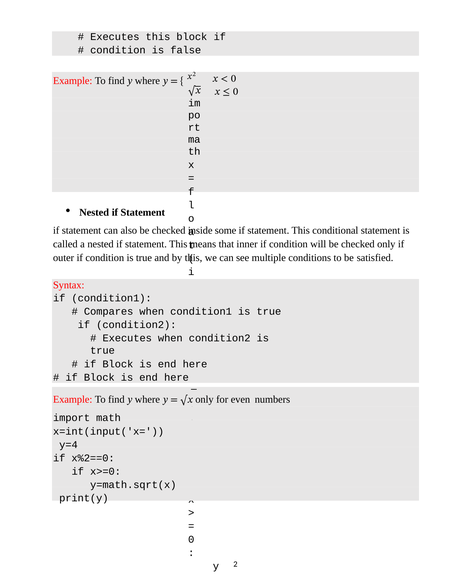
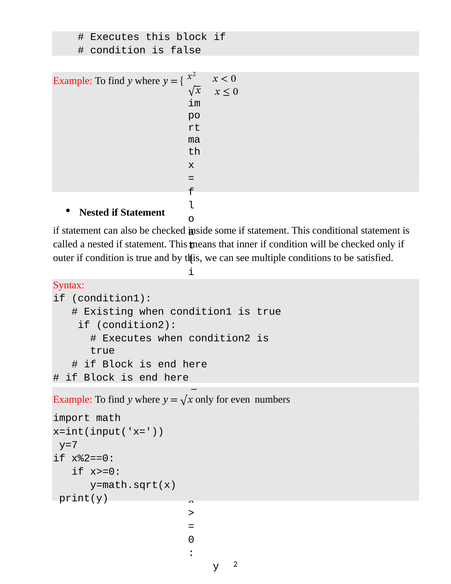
Compares: Compares -> Existing (109, 311)
y=4: y=4 -> y=7 (68, 444)
